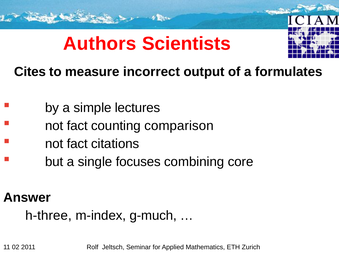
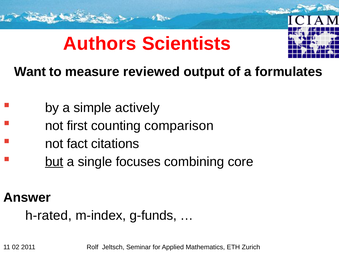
Cites: Cites -> Want (30, 72)
incorrect: incorrect -> reviewed (152, 72)
lectures: lectures -> actively (137, 108)
fact: fact -> first (77, 126)
but underline: none -> present (54, 162)
h-three: h-three -> h-rated (49, 216)
g-much: g-much -> g-funds (153, 216)
